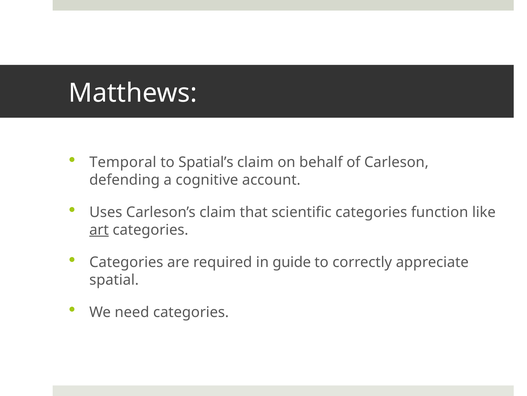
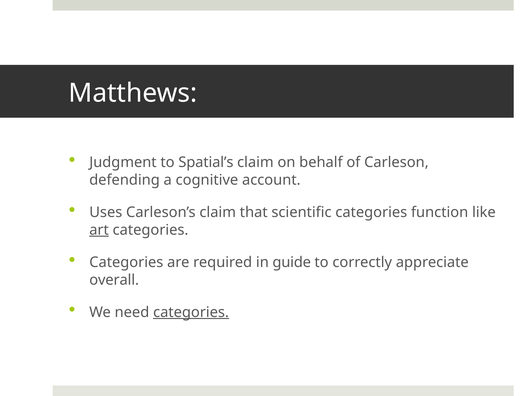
Temporal: Temporal -> Judgment (123, 162)
spatial: spatial -> overall (114, 279)
categories underline: none -> present (191, 312)
